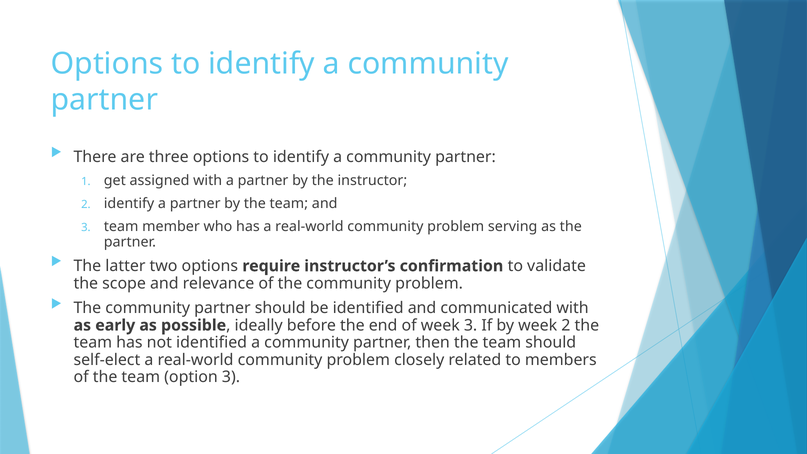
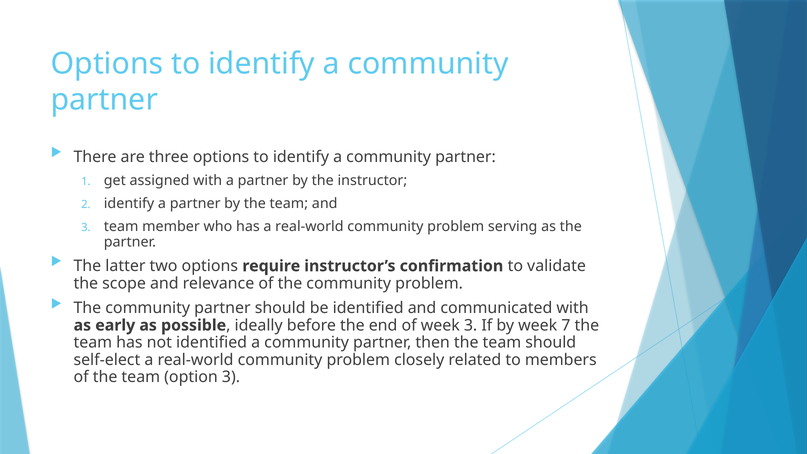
week 2: 2 -> 7 (566, 325)
